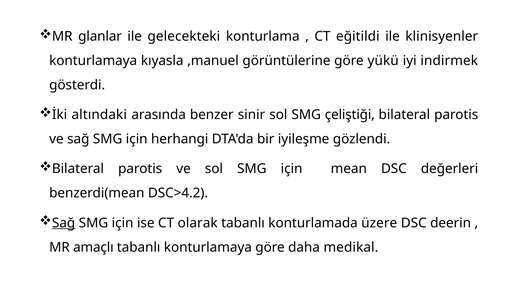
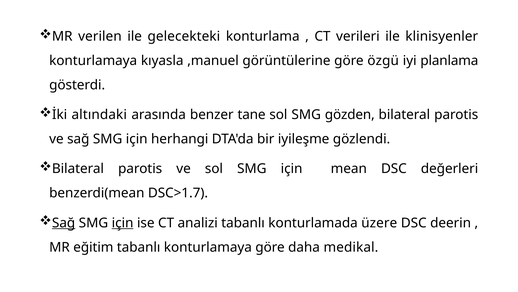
glanlar: glanlar -> verilen (100, 36)
eğitildi: eğitildi -> verileri (358, 36)
yükü: yükü -> özgü (383, 61)
indirmek: indirmek -> planlama (449, 61)
sinir: sinir -> tane (252, 115)
çeliştiği: çeliştiği -> gözden (350, 115)
DSC>4.2: DSC>4.2 -> DSC>1.7 (178, 193)
için underline: none -> present (123, 222)
olarak: olarak -> analizi (198, 222)
amaçlı: amaçlı -> eğitim (93, 247)
